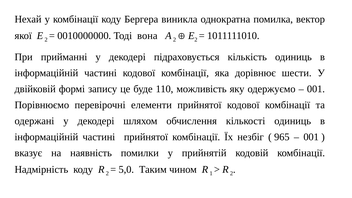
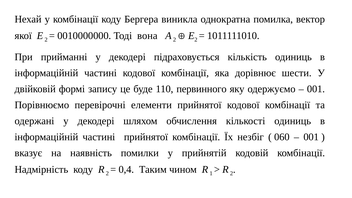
можливість: можливість -> первинного (202, 89)
965: 965 -> 060 (282, 137)
5,0: 5,0 -> 0,4 (126, 169)
